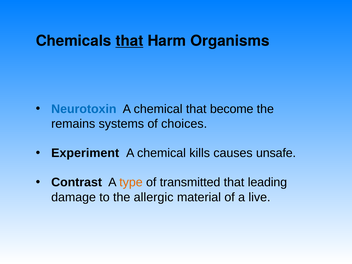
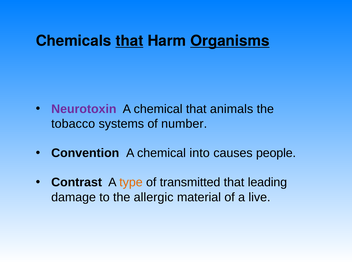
Organisms underline: none -> present (230, 41)
Neurotoxin colour: blue -> purple (84, 109)
become: become -> animals (232, 109)
remains: remains -> tobacco (73, 124)
choices: choices -> number (184, 124)
Experiment: Experiment -> Convention (85, 153)
kills: kills -> into (200, 153)
unsafe: unsafe -> people (276, 153)
